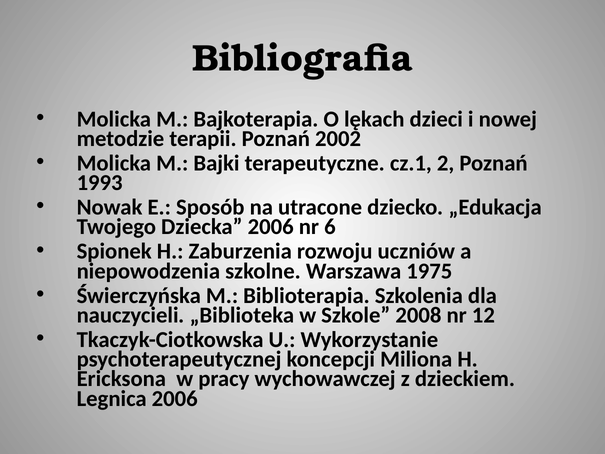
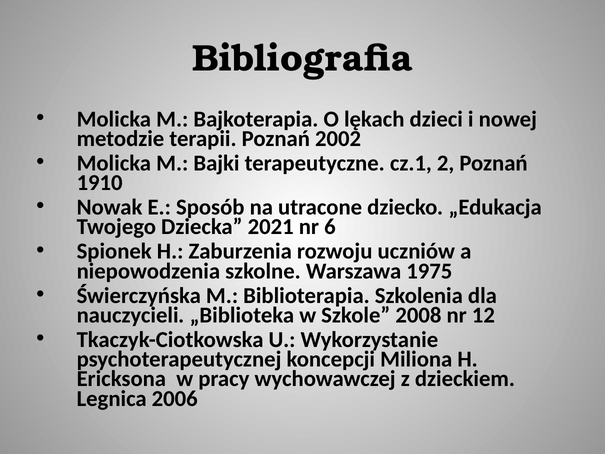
1993: 1993 -> 1910 (100, 183)
Dziecka 2006: 2006 -> 2021 (271, 227)
